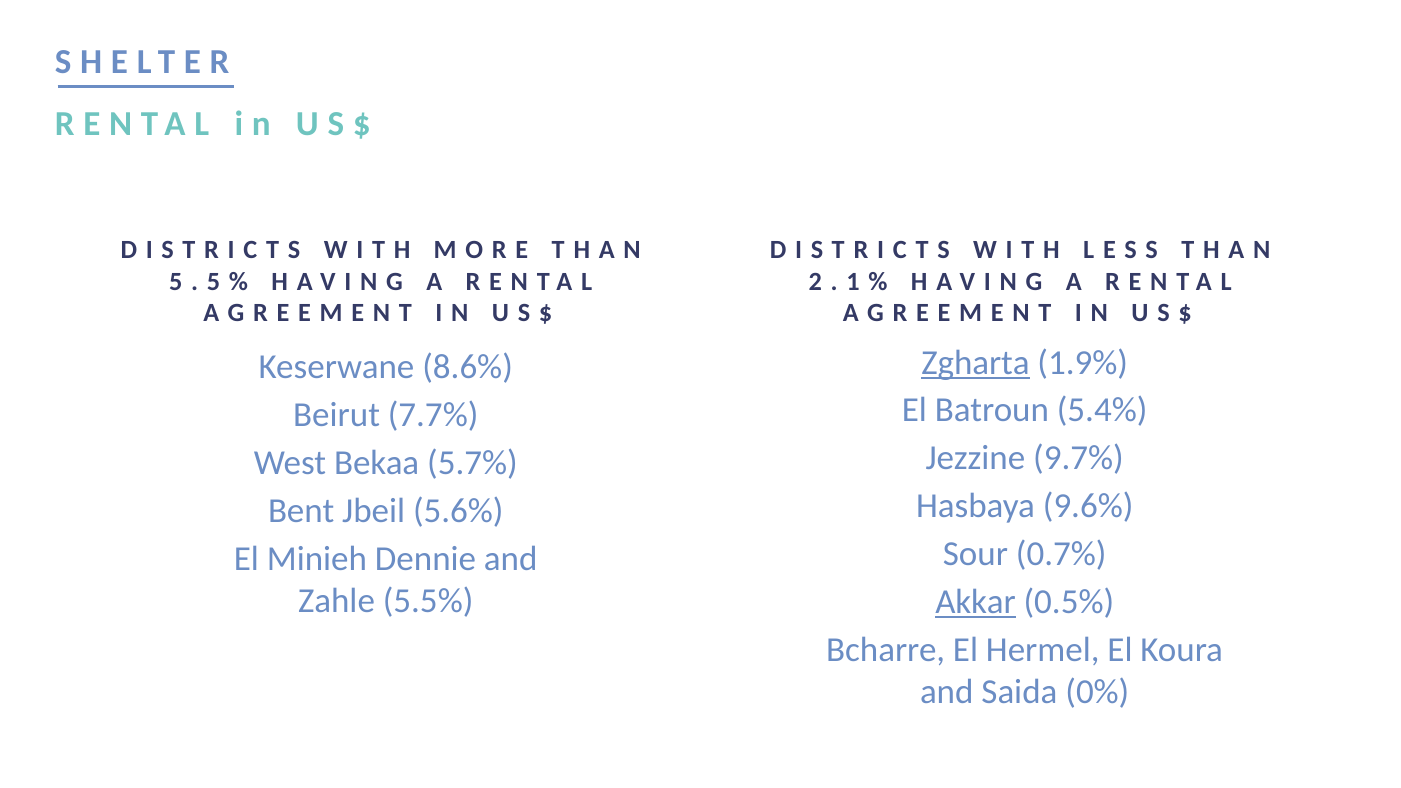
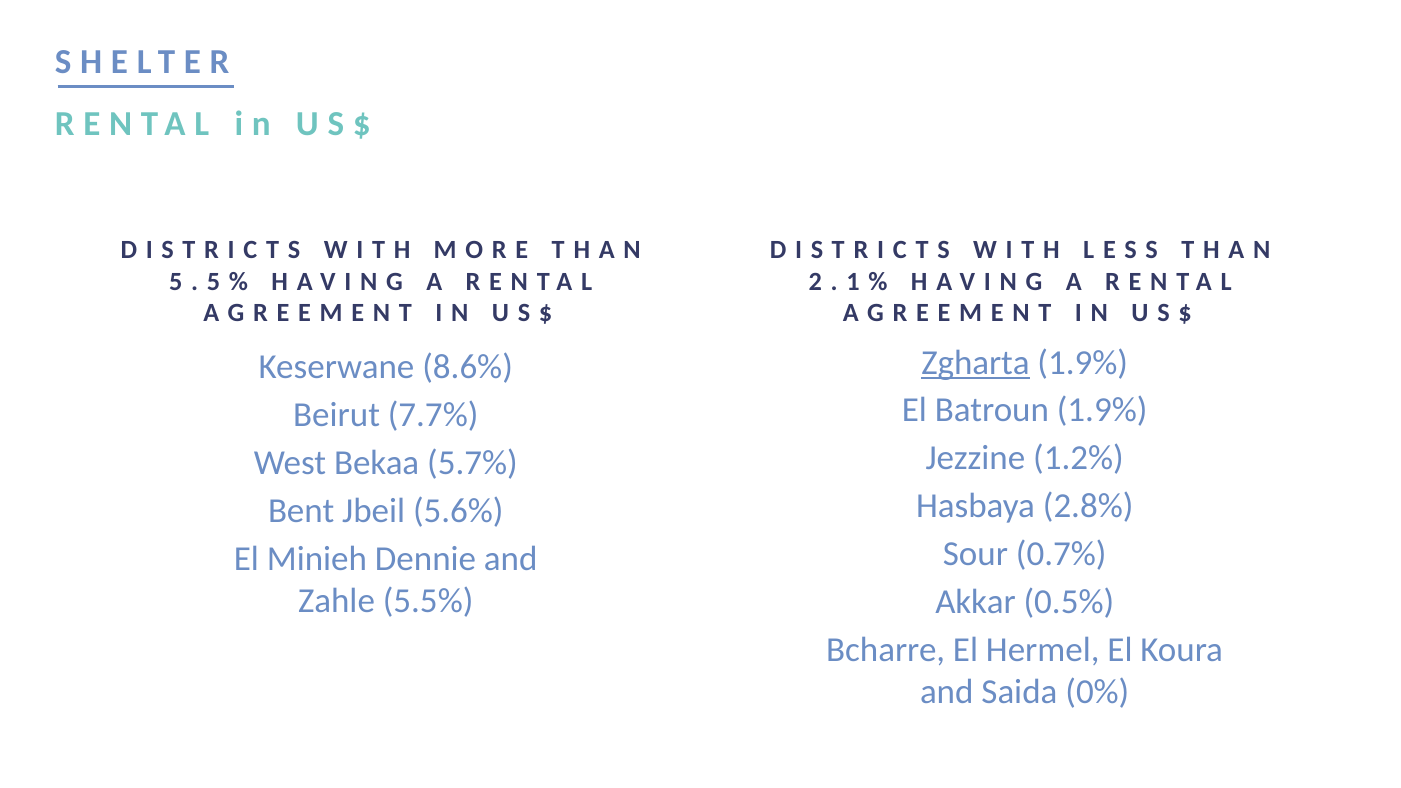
Batroun 5.4%: 5.4% -> 1.9% (1102, 410)
9.7%: 9.7% -> 1.2% (1078, 458)
9.6%: 9.6% -> 2.8% (1088, 506)
Akkar underline: present -> none (976, 602)
